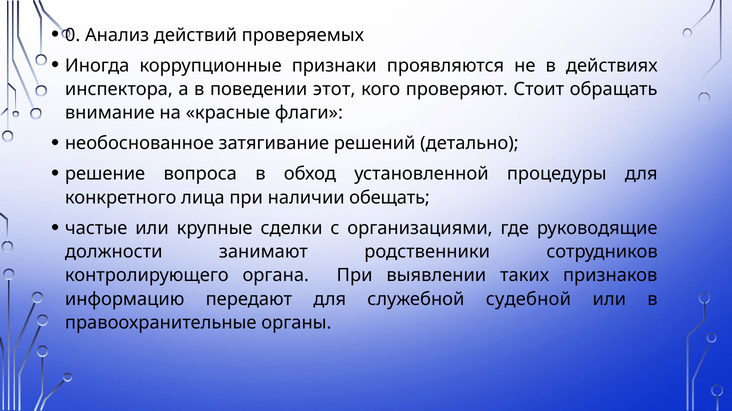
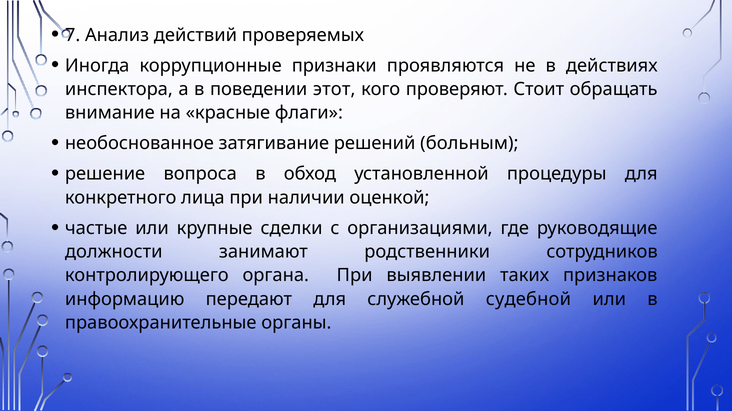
0: 0 -> 7 (73, 35)
детально: детально -> больным (469, 144)
обещать: обещать -> оценкой (389, 198)
